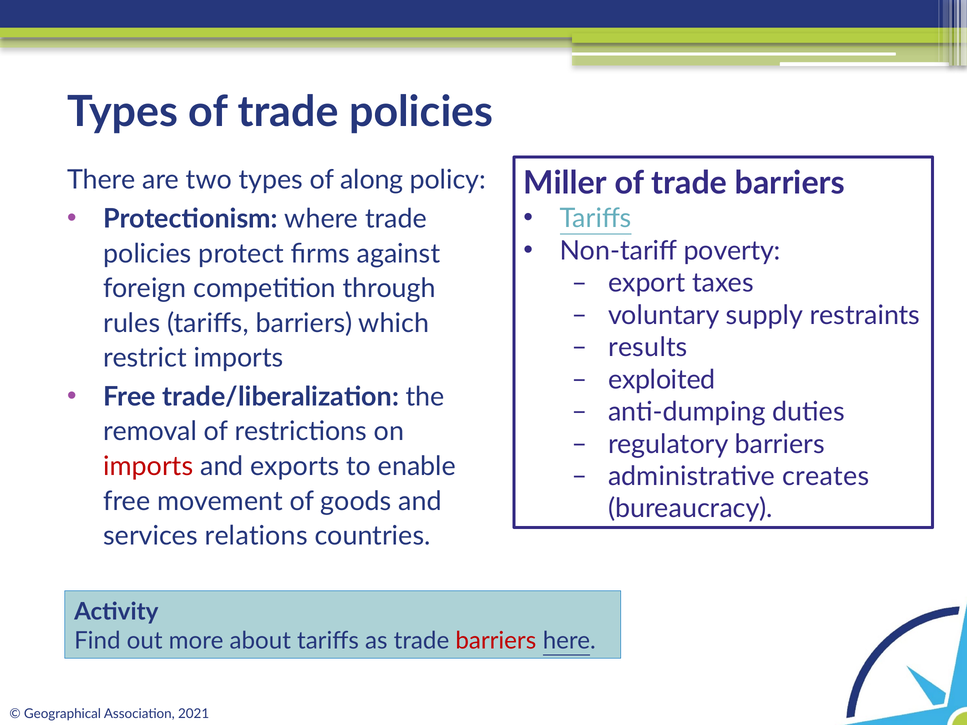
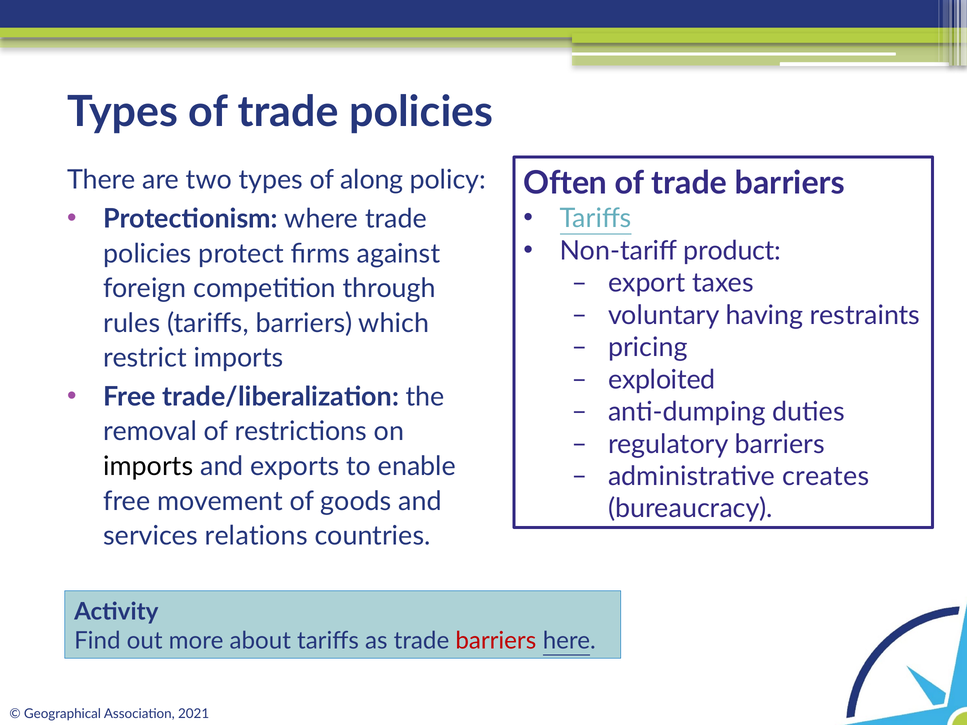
Miller: Miller -> Often (565, 183)
poverty: poverty -> product (732, 251)
supply: supply -> having (764, 315)
results: results -> pricing (648, 348)
imports colour: red -> black (148, 467)
